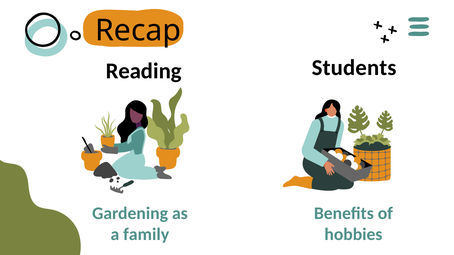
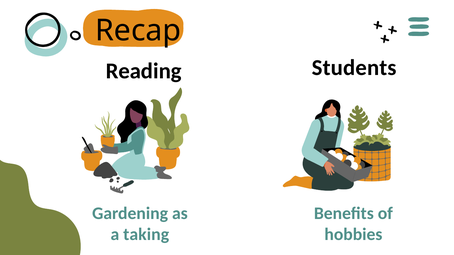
family: family -> taking (146, 235)
